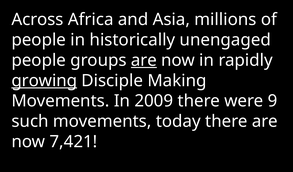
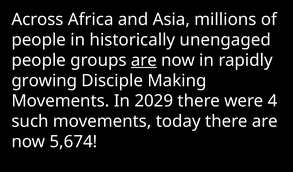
growing underline: present -> none (44, 80)
2009: 2009 -> 2029 (154, 101)
9: 9 -> 4 (273, 101)
7,421: 7,421 -> 5,674 (73, 141)
